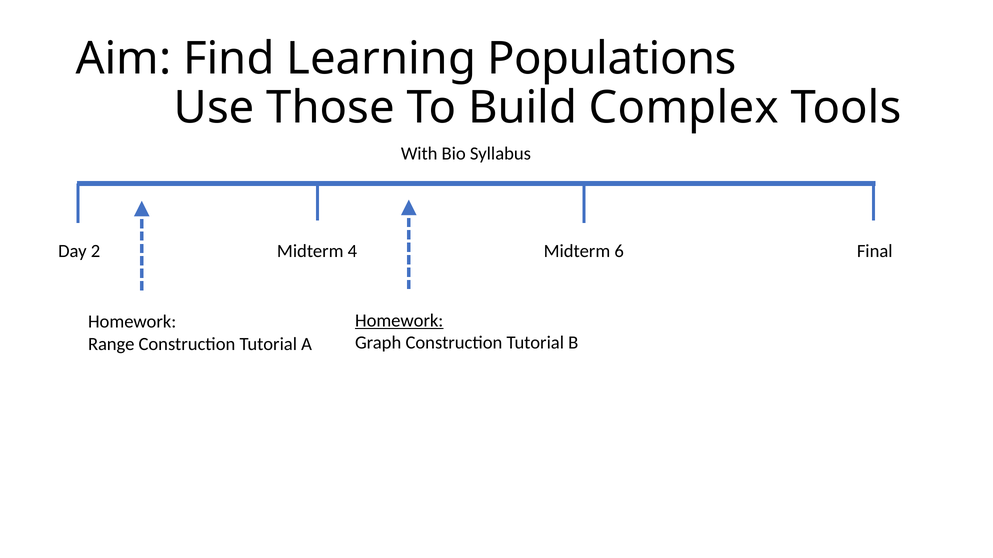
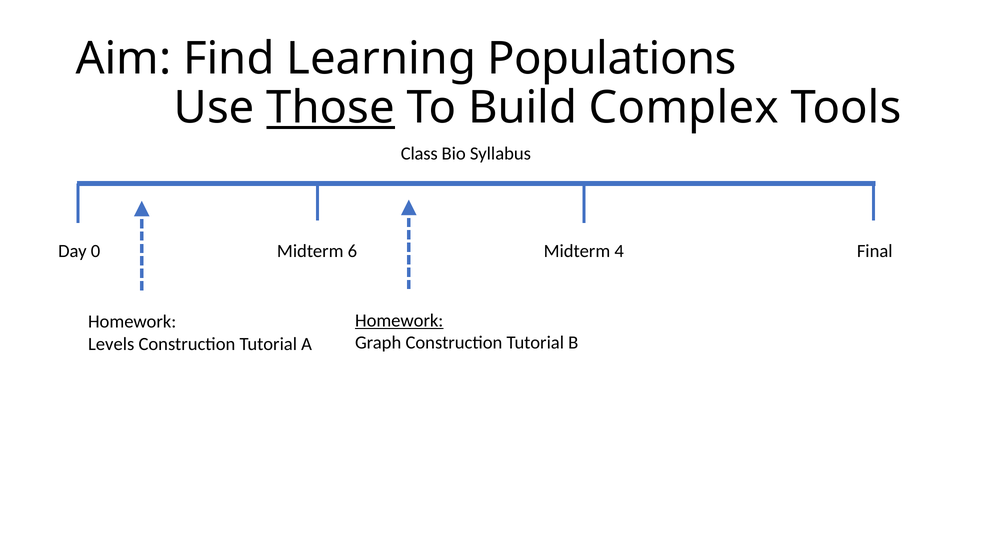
Those underline: none -> present (331, 108)
With: With -> Class (419, 154)
2: 2 -> 0 (96, 252)
4: 4 -> 6 (352, 252)
6: 6 -> 4 (619, 252)
Range: Range -> Levels (111, 344)
